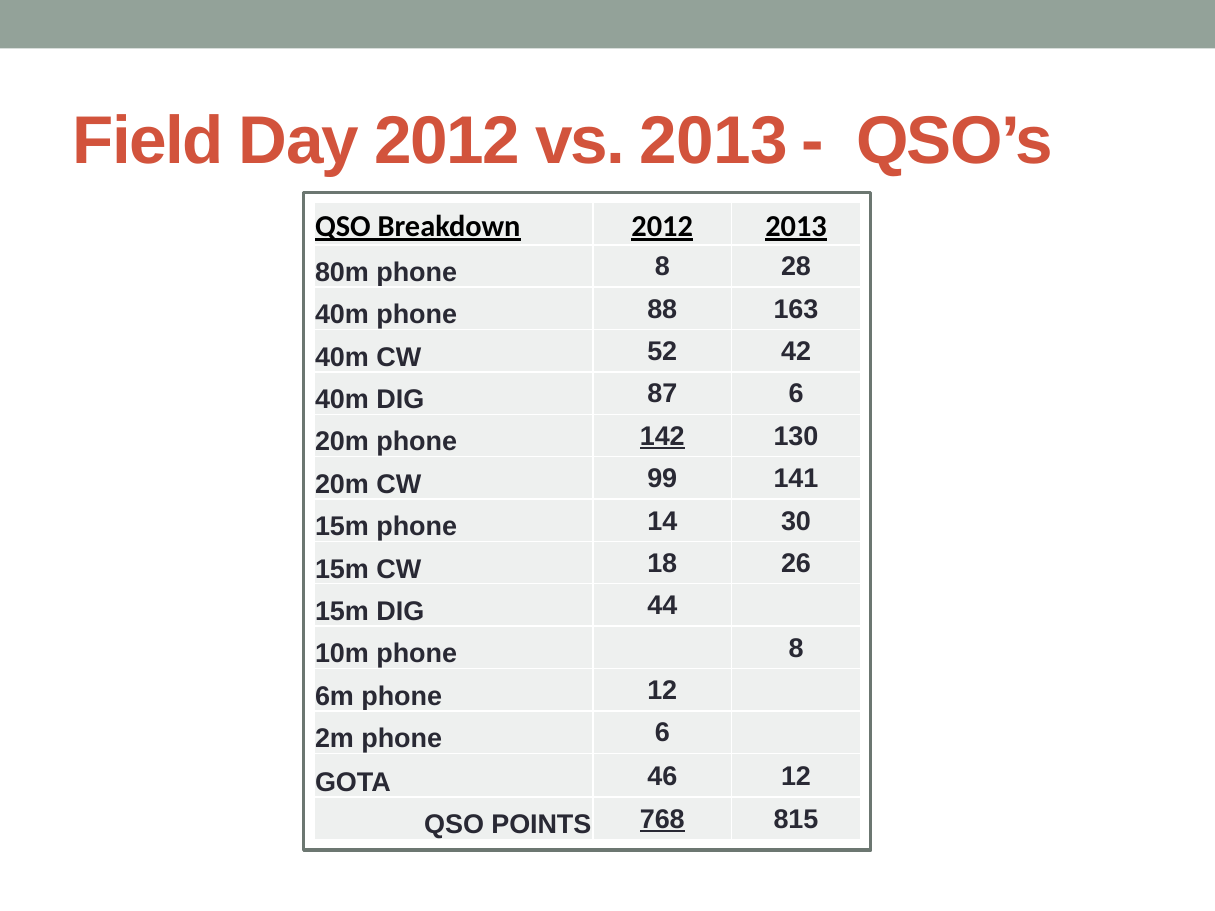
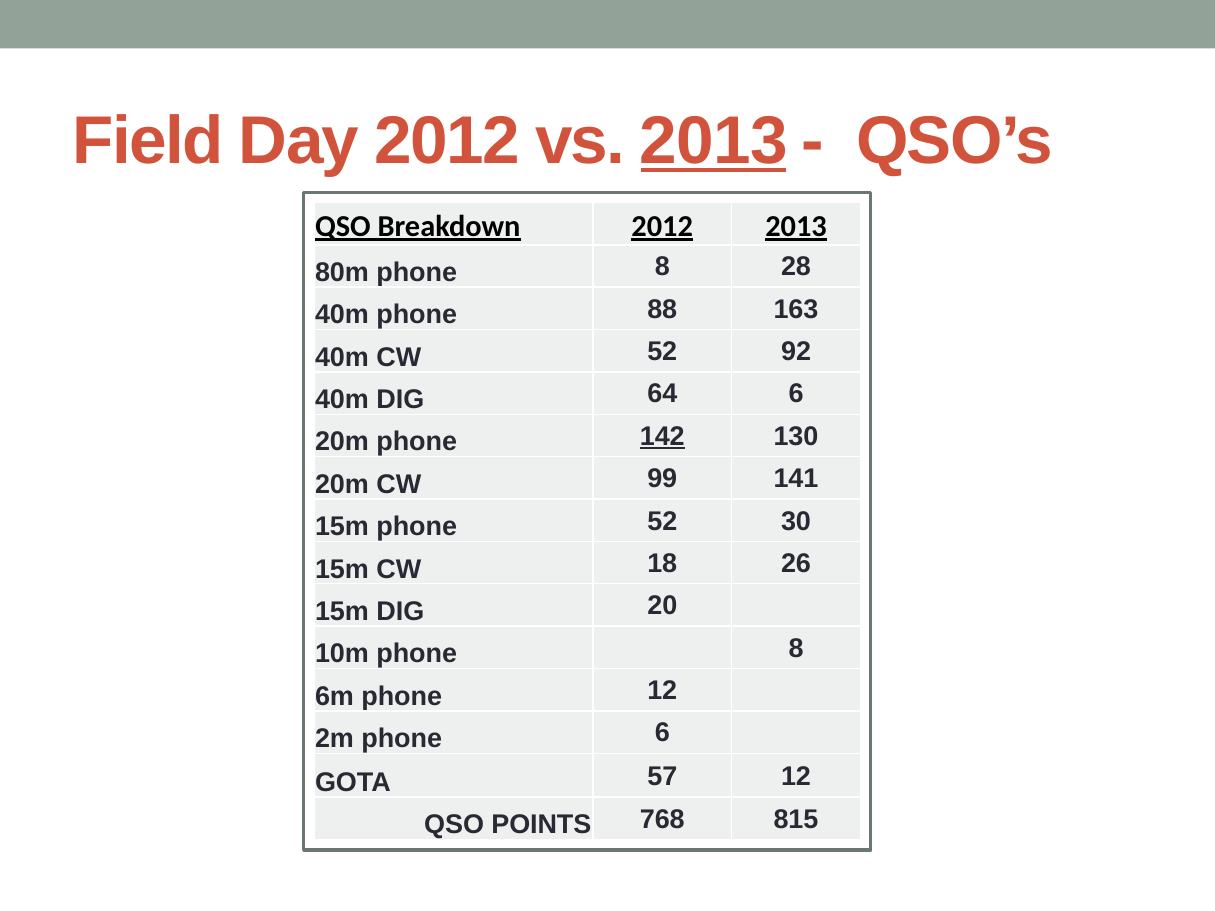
2013 underline: none -> present (714, 141)
42: 42 -> 92 (796, 352)
87: 87 -> 64 (662, 394)
phone 14: 14 -> 52 (662, 521)
44: 44 -> 20 (662, 606)
46: 46 -> 57 (662, 776)
768 underline: present -> none (662, 820)
